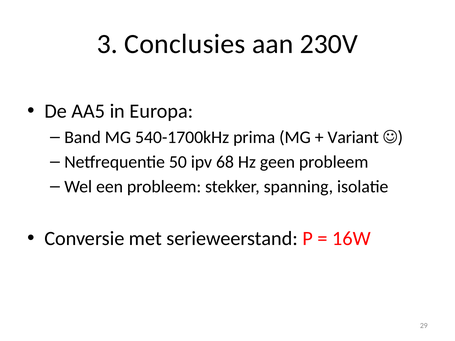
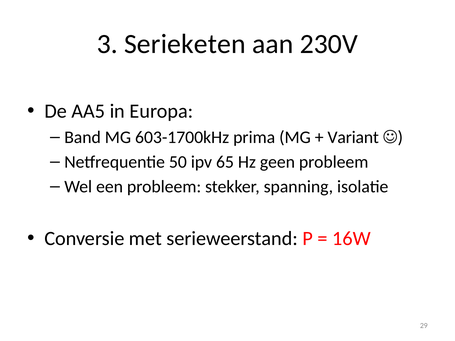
Conclusies: Conclusies -> Serieketen (185, 44)
540-1700kHz: 540-1700kHz -> 603-1700kHz (182, 137)
68: 68 -> 65 (225, 162)
